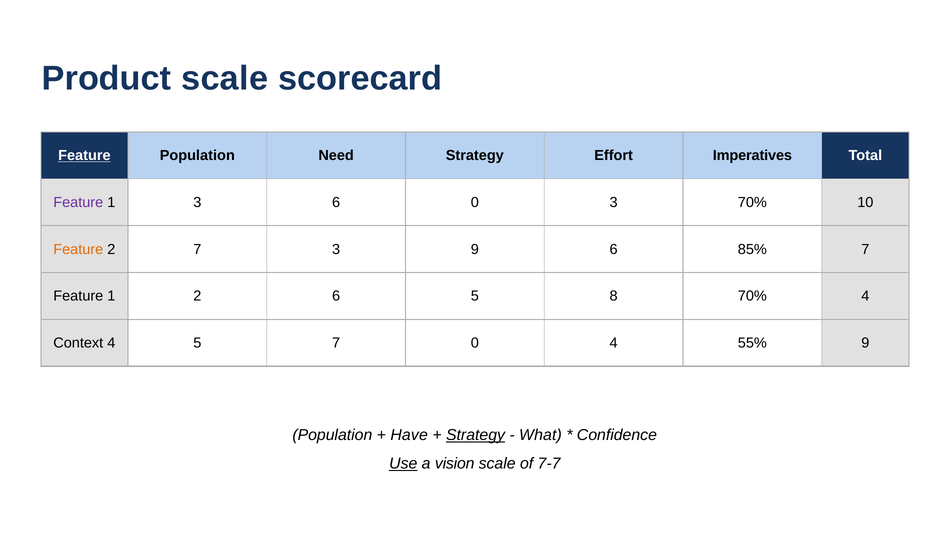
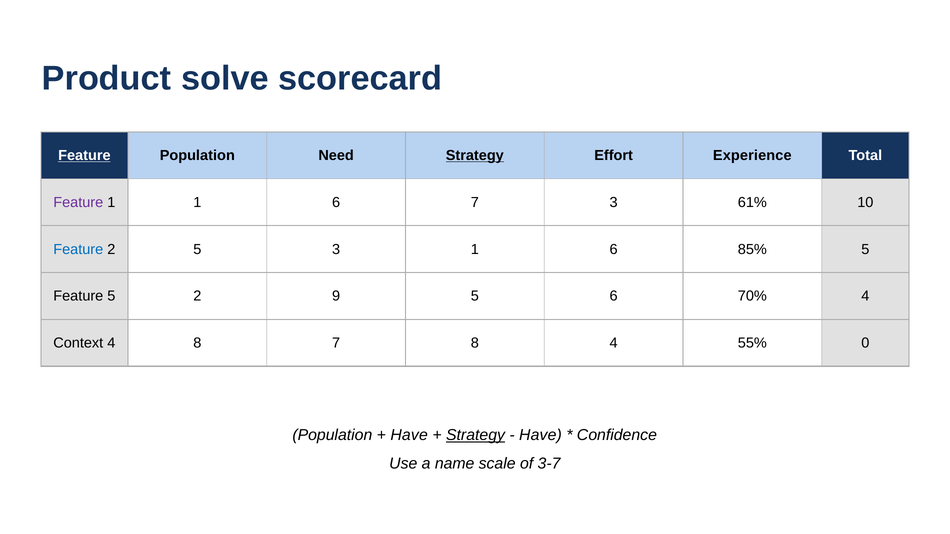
Product scale: scale -> solve (225, 79)
Strategy underline: none -> present (475, 156)
Imperatives: Imperatives -> Experience (752, 156)
1 3: 3 -> 1 (197, 203)
6 0: 0 -> 7 (475, 203)
3 70%: 70% -> 61% (752, 203)
Feature colour: orange -> blue (78, 249)
2 7: 7 -> 5 (197, 249)
3 9: 9 -> 1 (475, 249)
85% 7: 7 -> 5 (865, 249)
1: 1 -> 5 (111, 296)
2 6: 6 -> 9 (336, 296)
5 8: 8 -> 6 (614, 296)
4 5: 5 -> 8 (197, 343)
7 0: 0 -> 8 (475, 343)
55% 9: 9 -> 0 (865, 343)
What: What -> Have (540, 436)
Use underline: present -> none (403, 464)
vision: vision -> name (455, 464)
7-7: 7-7 -> 3-7 (549, 464)
